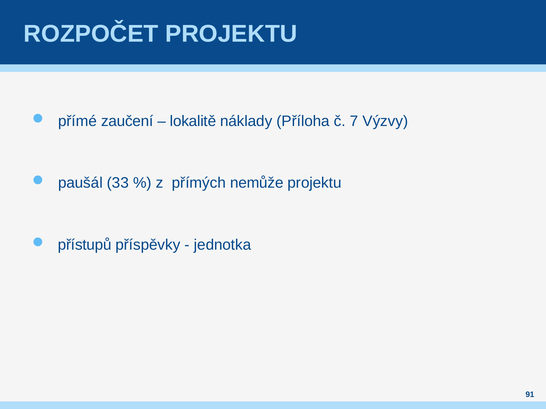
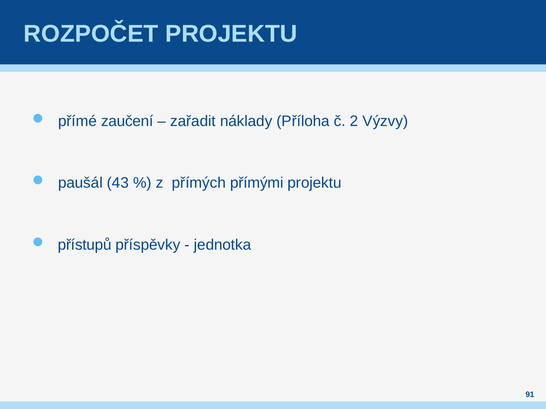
lokalitě: lokalitě -> zařadit (193, 121)
7: 7 -> 2 (354, 121)
33: 33 -> 43 (118, 183)
nemůže: nemůže -> přímými (257, 183)
